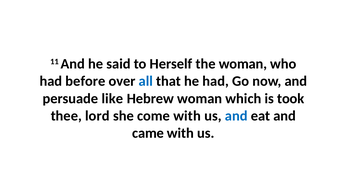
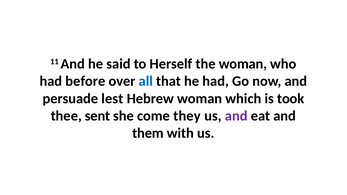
like: like -> lest (112, 99)
lord: lord -> sent (97, 116)
come with: with -> they (187, 116)
and colour: blue -> purple (236, 116)
came: came -> them (148, 133)
